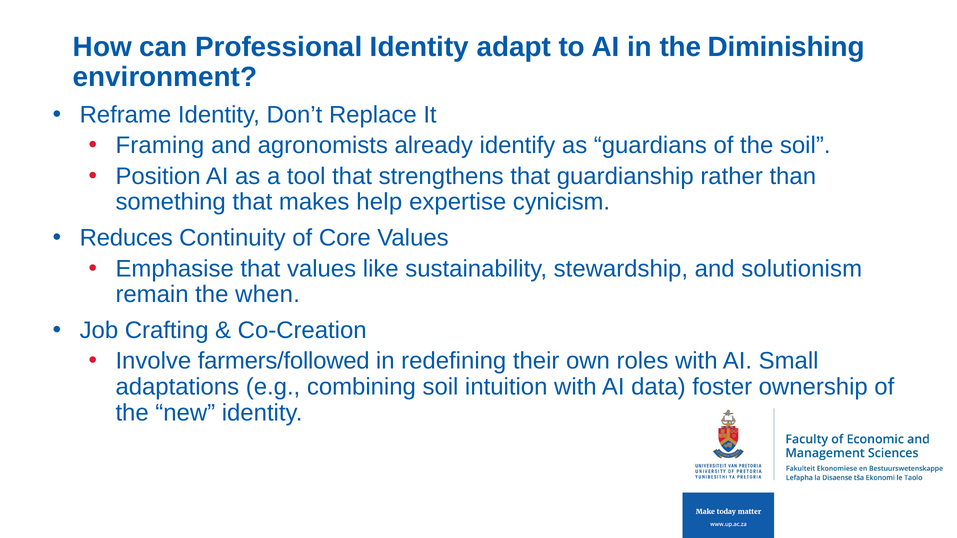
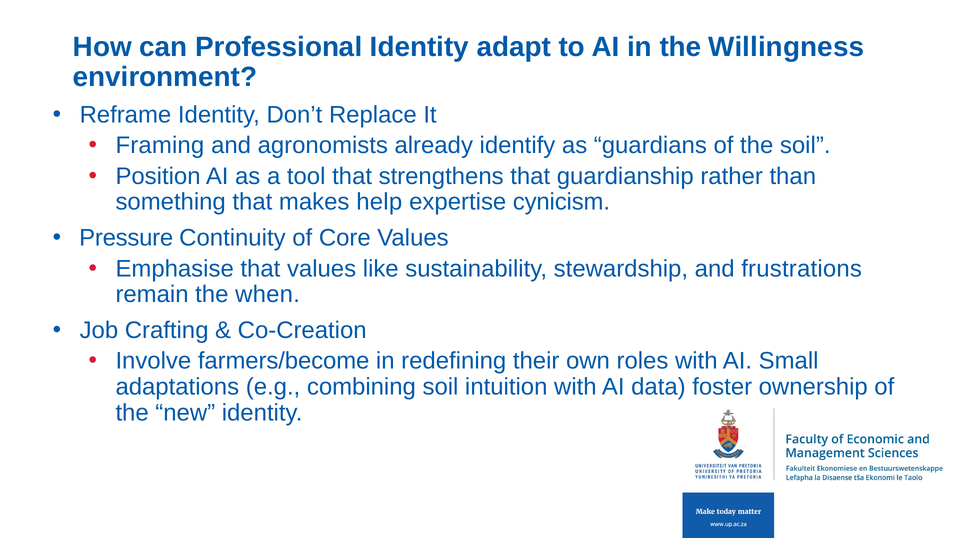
Diminishing: Diminishing -> Willingness (786, 47)
Reduces: Reduces -> Pressure (126, 238)
solutionism: solutionism -> frustrations (802, 269)
farmers/followed: farmers/followed -> farmers/become (284, 361)
